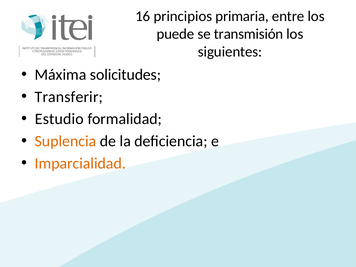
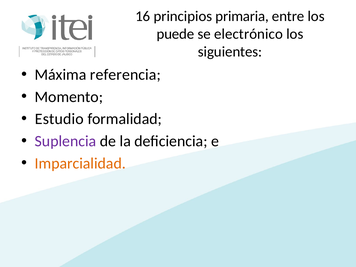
transmisión: transmisión -> electrónico (248, 34)
solicitudes: solicitudes -> referencia (125, 75)
Transferir: Transferir -> Momento (69, 97)
Suplencia colour: orange -> purple (66, 141)
